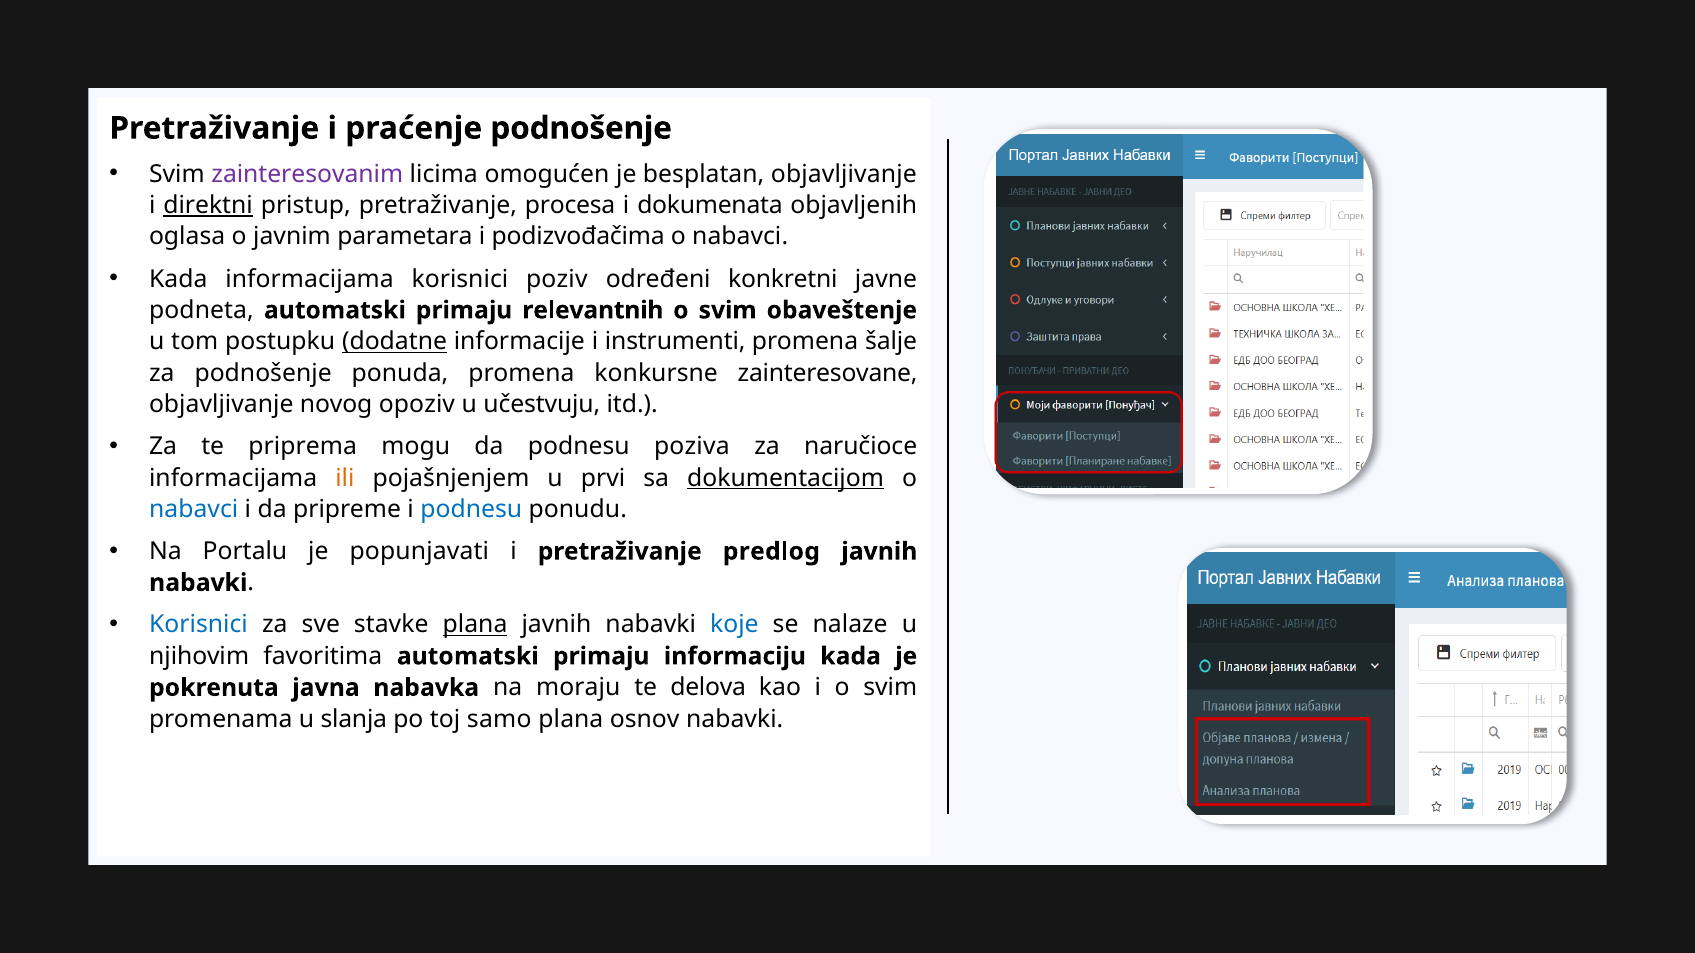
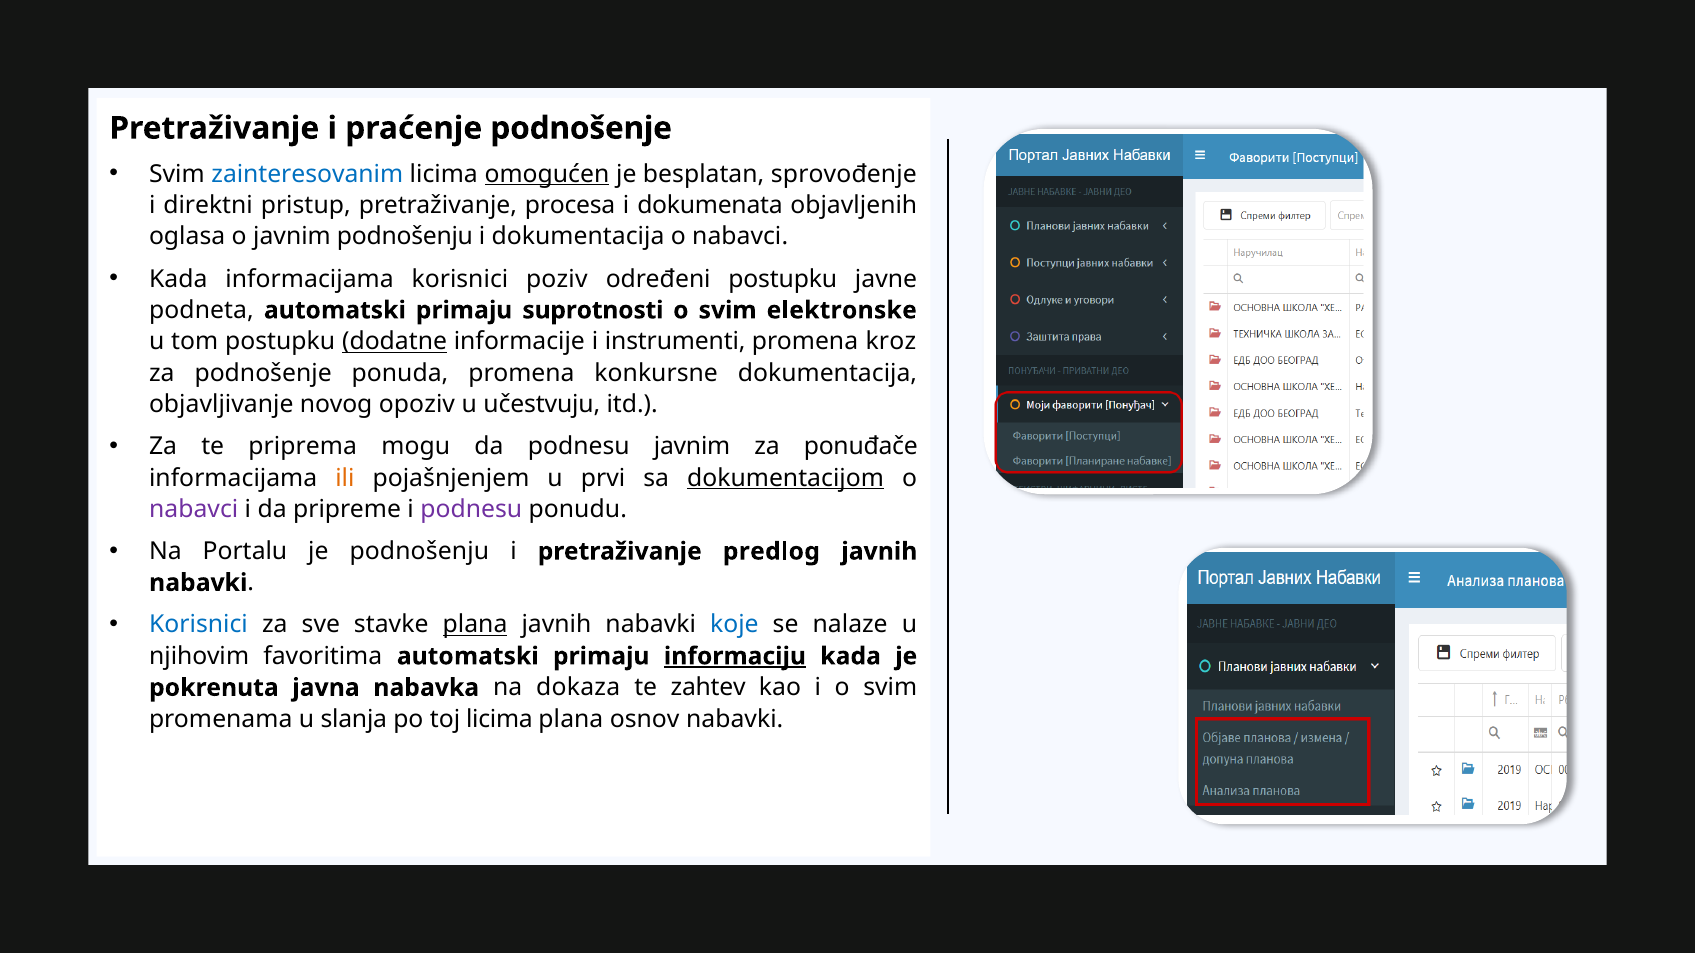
zainteresovanim colour: purple -> blue (307, 174)
omogućen underline: none -> present (547, 174)
besplatan objavljivanje: objavljivanje -> sprovođenje (844, 174)
direktni underline: present -> none (208, 205)
javnim parametara: parametara -> podnošenju (405, 237)
i podizvođačima: podizvođačima -> dokumentacija (578, 237)
određeni konkretni: konkretni -> postupku (783, 279)
relevantnih: relevantnih -> suprotnosti (593, 310)
obaveštenje: obaveštenje -> elektronske (842, 310)
šalje: šalje -> kroz (891, 342)
konkursne zainteresovane: zainteresovane -> dokumentacija (827, 373)
podnesu poziva: poziva -> javnim (692, 447)
naručioce: naručioce -> ponuđače (861, 447)
nabavci colour: blue -> purple (194, 510)
podnesu colour: blue -> purple (471, 510)
je popunjavati: popunjavati -> podnošenju (419, 552)
informaciju underline: none -> present (735, 657)
moraju: moraju -> dokaza (578, 688)
delova: delova -> zahtev (708, 688)
toj samo: samo -> licima (499, 719)
